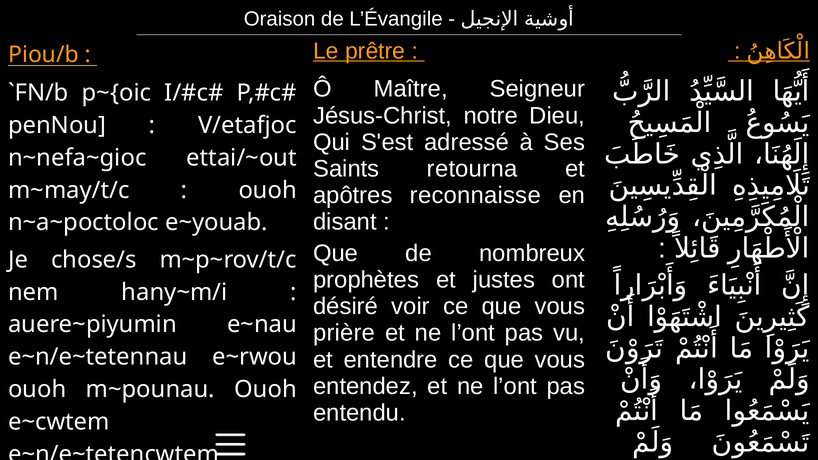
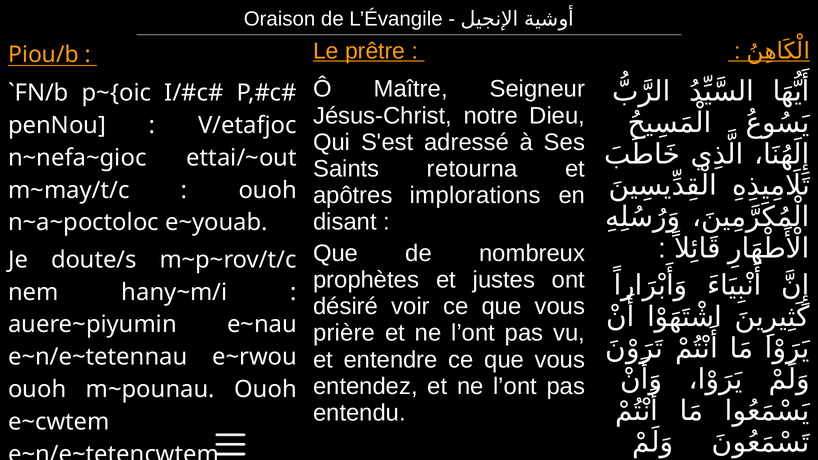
reconnaisse: reconnaisse -> implorations (475, 195)
chose/s: chose/s -> doute/s (94, 260)
